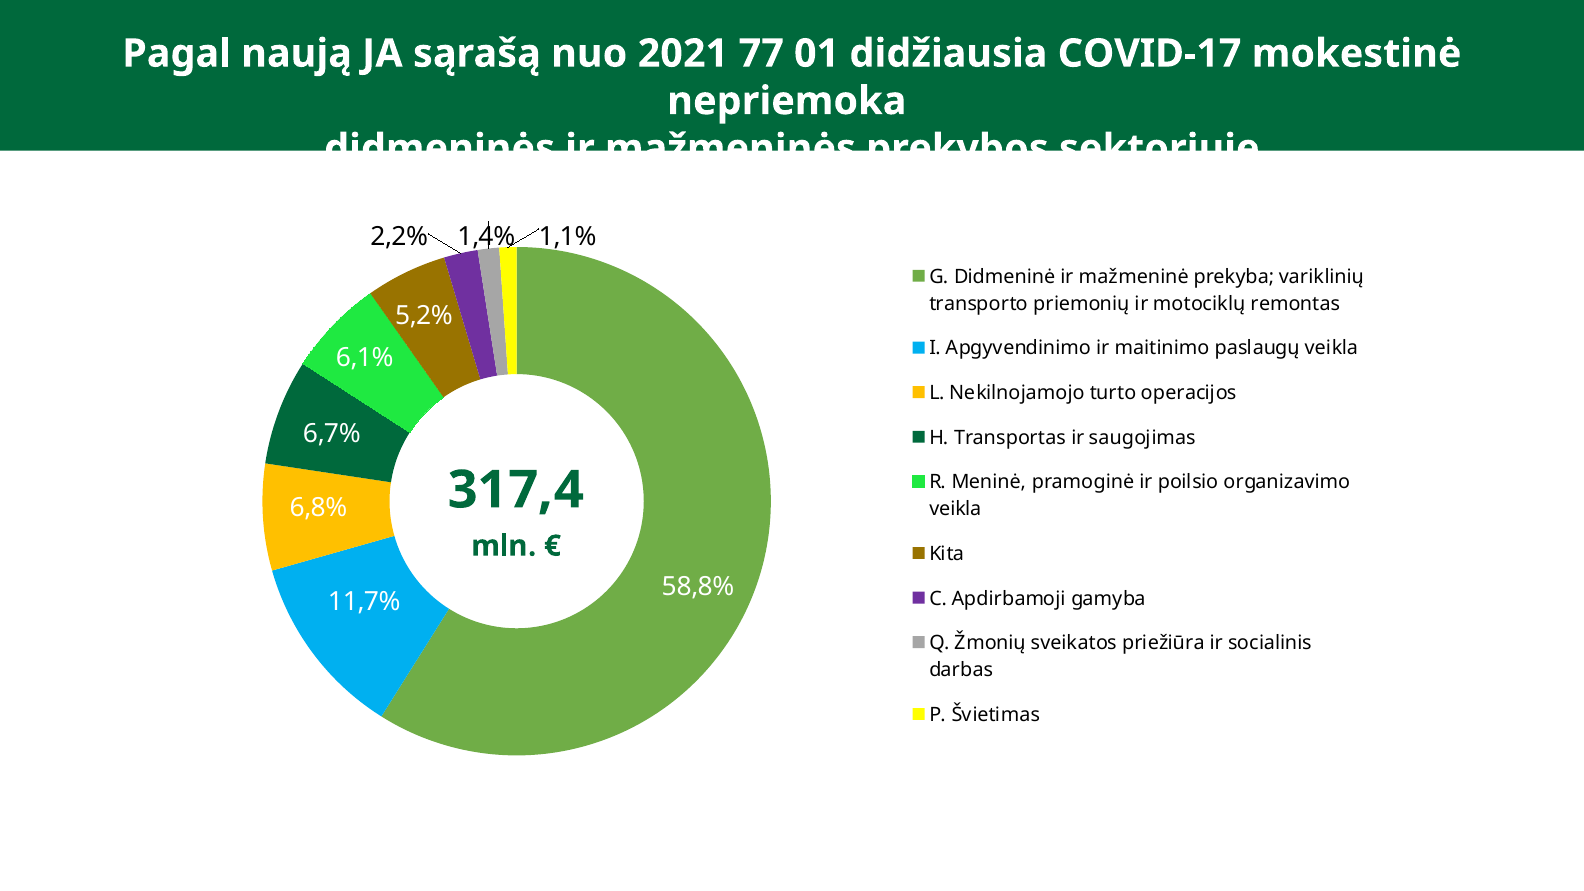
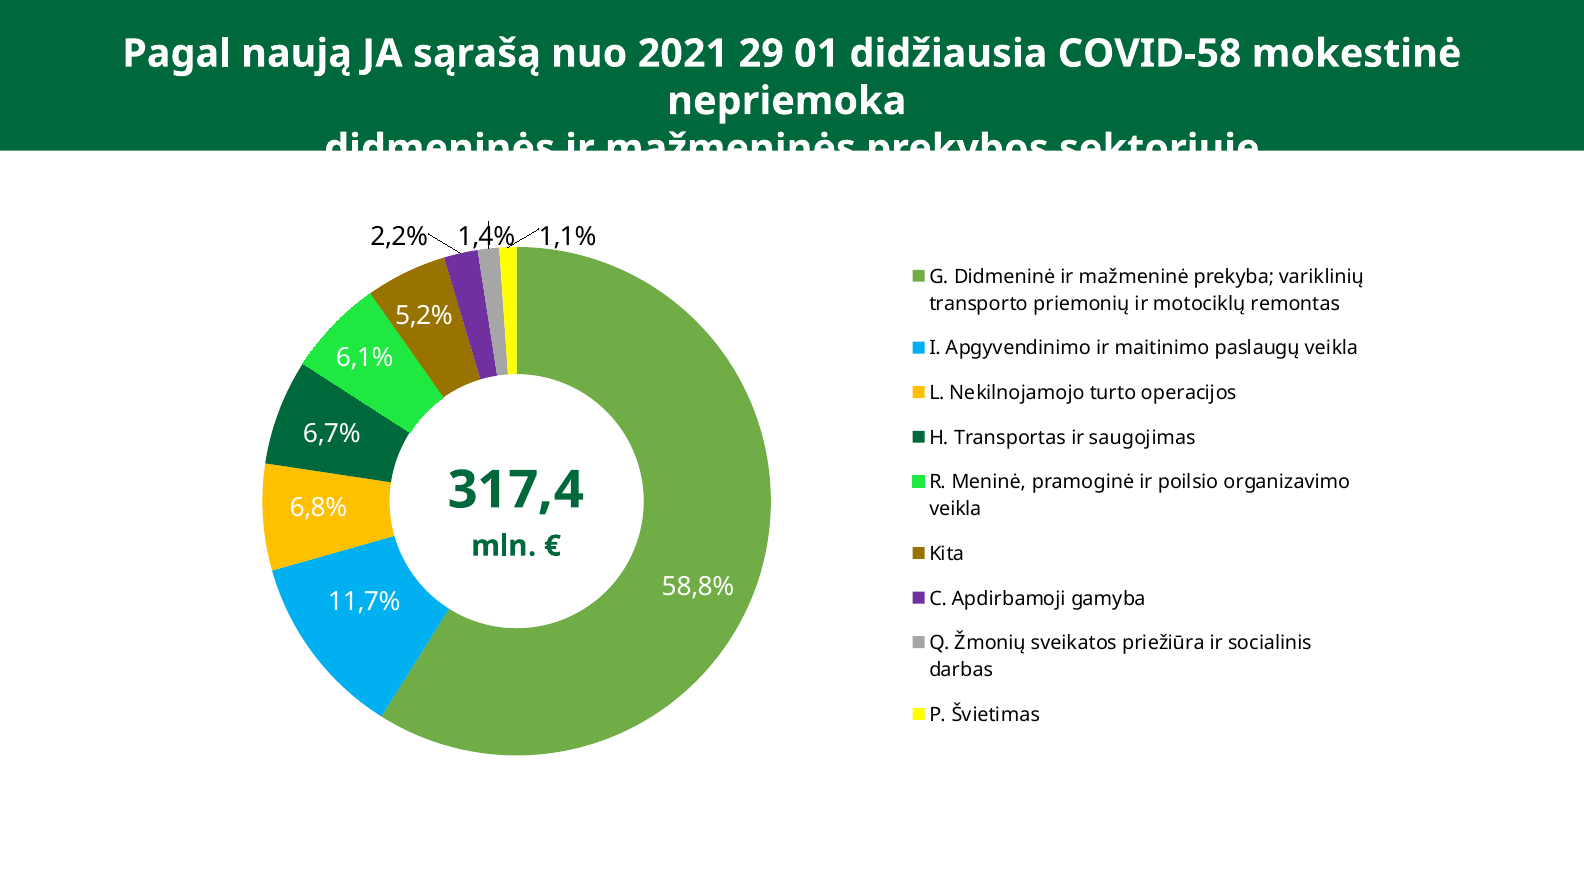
77: 77 -> 29 (761, 54)
COVID-17: COVID-17 -> COVID-58 (1150, 54)
